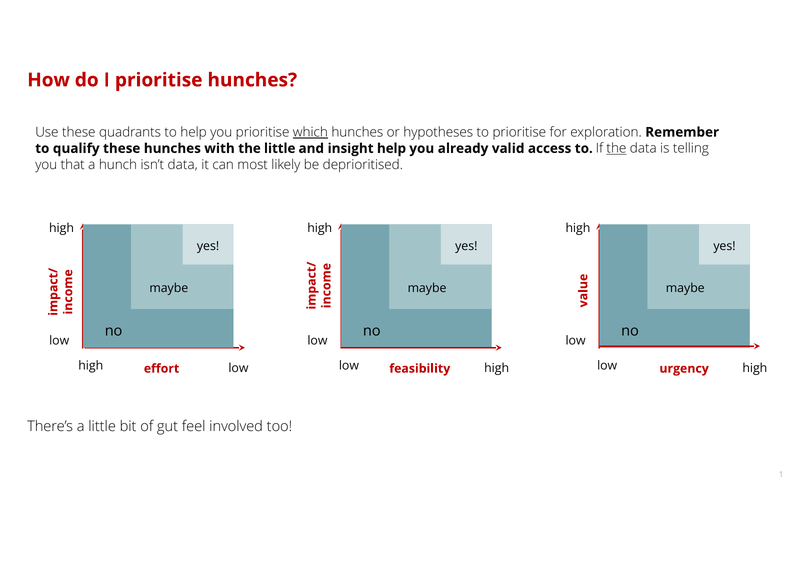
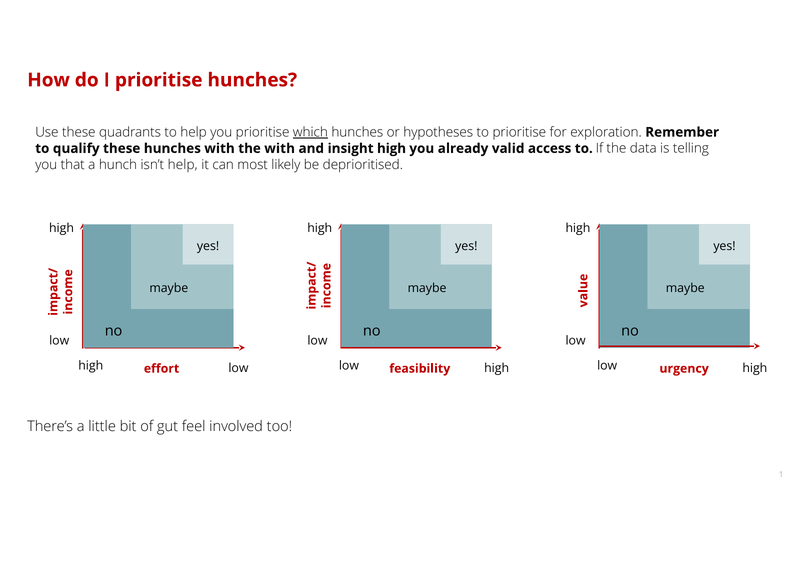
the little: little -> with (280, 148)
insight help: help -> high (392, 148)
the underline: present -> none (616, 148)
isn’t data: data -> help (183, 165)
